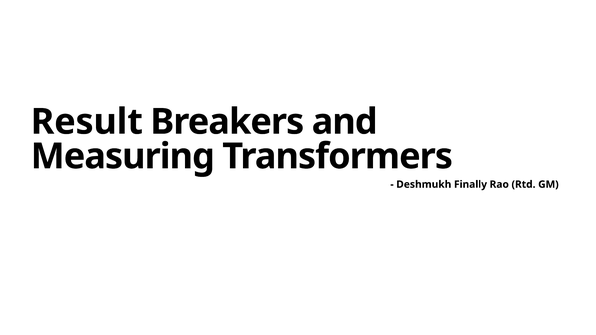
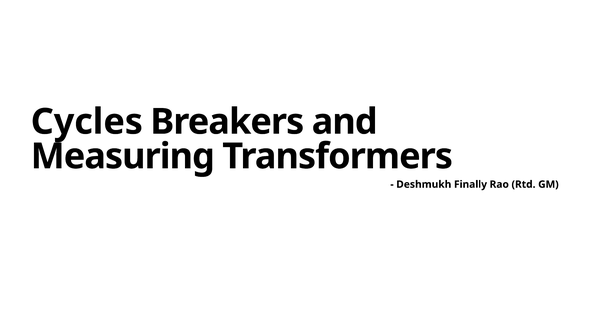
Result: Result -> Cycles (87, 122)
